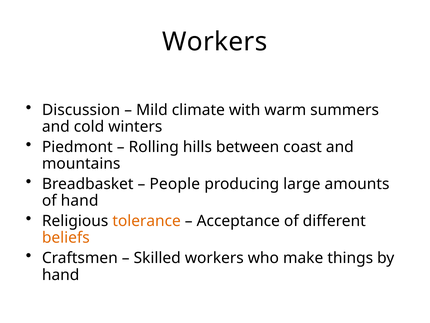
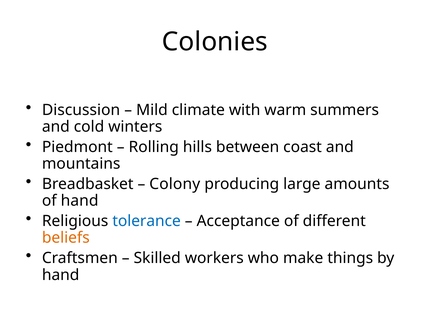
Workers: Workers -> Colonies (215, 42)
People: People -> Colony (175, 184)
tolerance colour: orange -> blue (147, 221)
